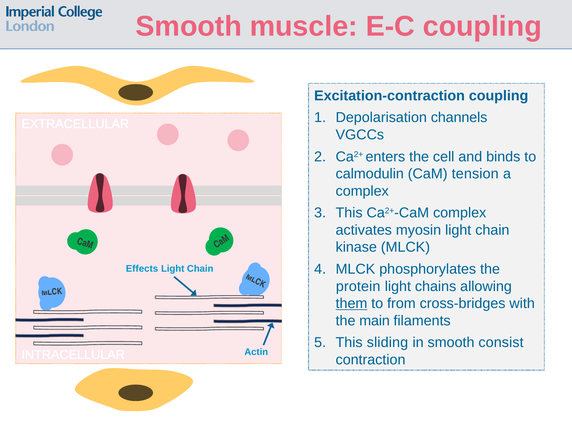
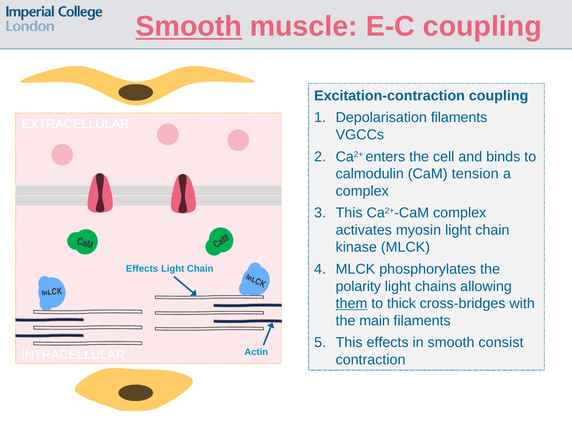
Smooth underline: none -> present (189, 26)
Depolarisation channels: channels -> filaments (459, 118)
protein: protein -> polarity (358, 286)
from: from -> thick (401, 303)
This sliding: sliding -> effects (388, 343)
